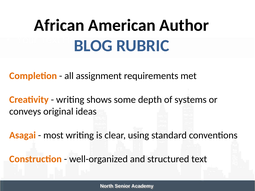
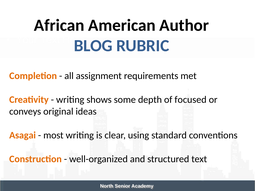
systems: systems -> focused (191, 100)
